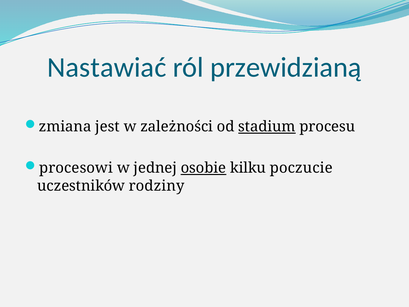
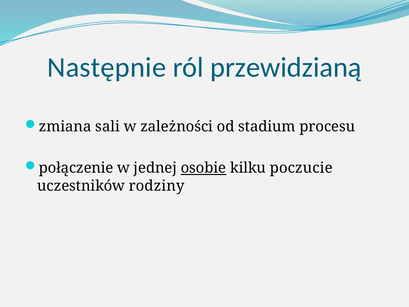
Nastawiać: Nastawiać -> Następnie (107, 68)
jest: jest -> sali (108, 127)
stadium underline: present -> none (267, 127)
procesowi: procesowi -> połączenie (76, 168)
